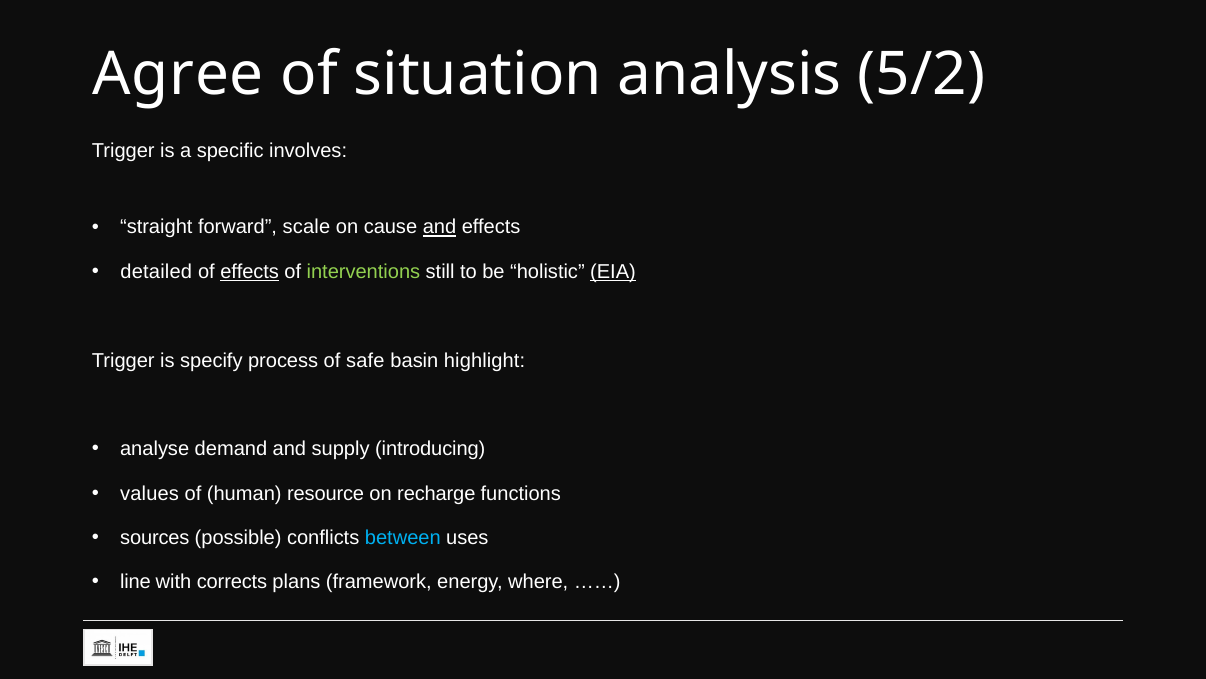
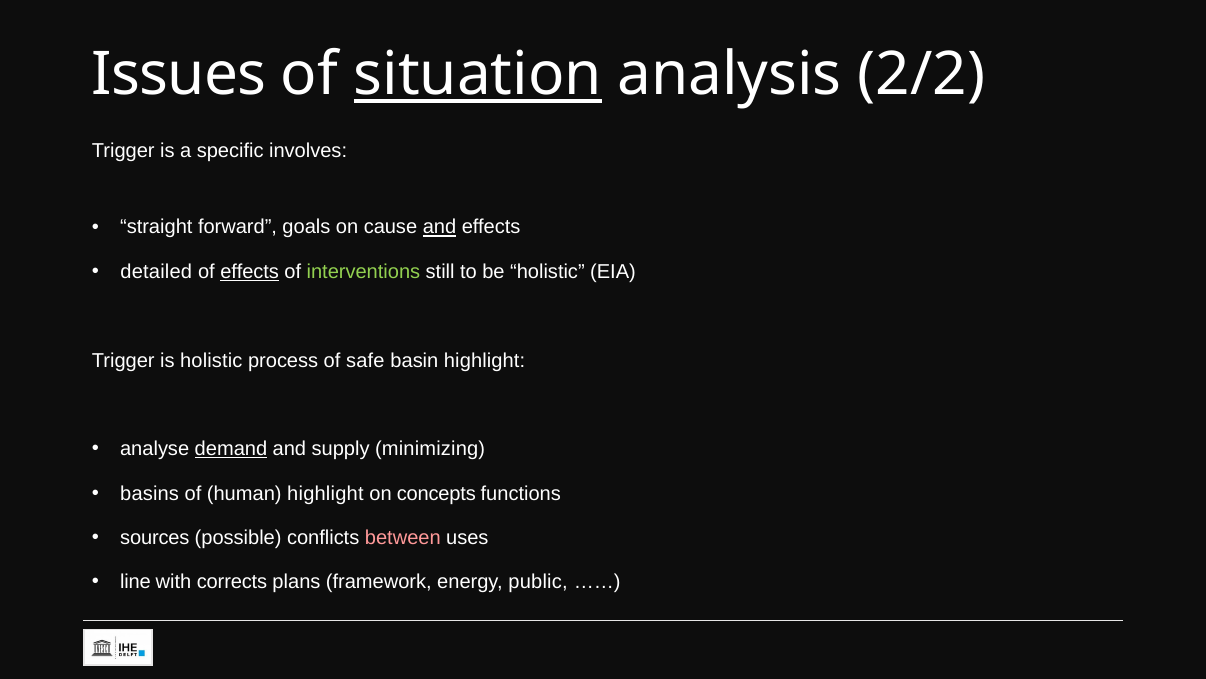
Agree: Agree -> Issues (179, 75)
situation underline: none -> present (478, 75)
5/2: 5/2 -> 2/2 (921, 75)
scale: scale -> goals (306, 227)
EIA underline: present -> none (613, 271)
is specify: specify -> holistic (211, 360)
demand underline: none -> present (231, 449)
introducing: introducing -> minimizing (430, 449)
values: values -> basins (150, 493)
human resource: resource -> highlight (325, 493)
recharge: recharge -> concepts (436, 493)
between colour: light blue -> pink (403, 537)
where: where -> public (538, 582)
